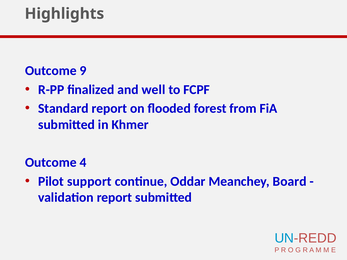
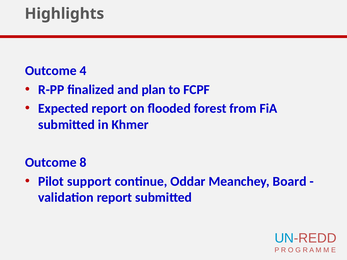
9: 9 -> 4 (83, 71)
well: well -> plan (154, 90)
Standard: Standard -> Expected (63, 109)
4: 4 -> 8 (83, 163)
